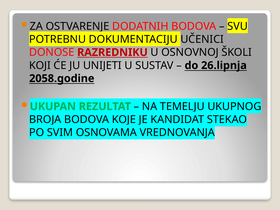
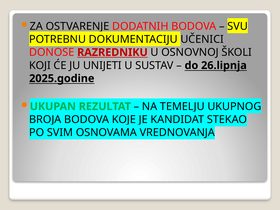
2058.godine: 2058.godine -> 2025.godine (62, 78)
